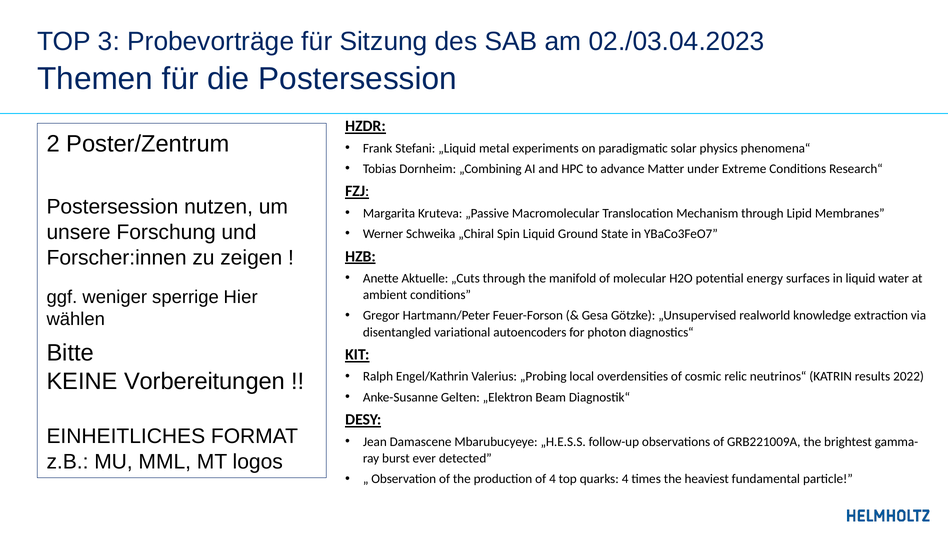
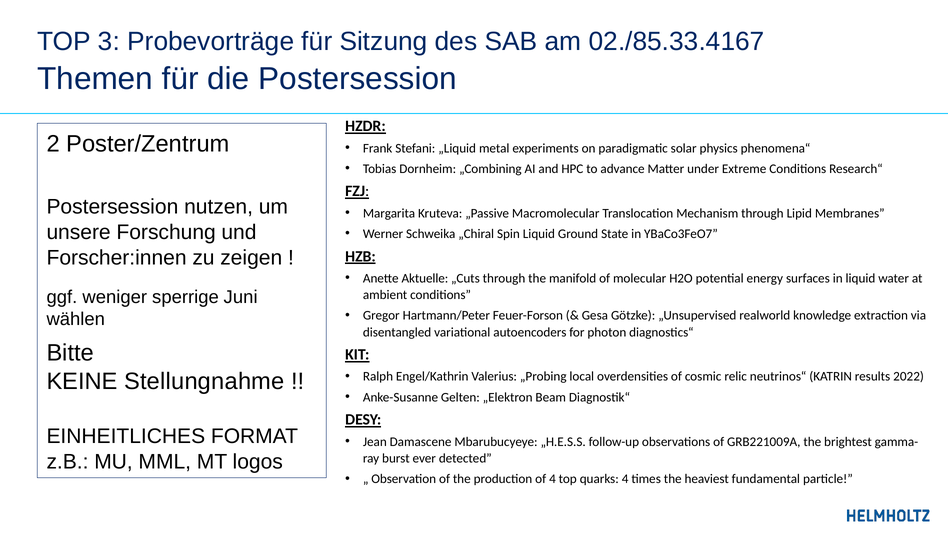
02./03.04.2023: 02./03.04.2023 -> 02./85.33.4167 (677, 42)
Hier: Hier -> Juni (241, 297)
Vorbereitungen: Vorbereitungen -> Stellungnahme (204, 381)
